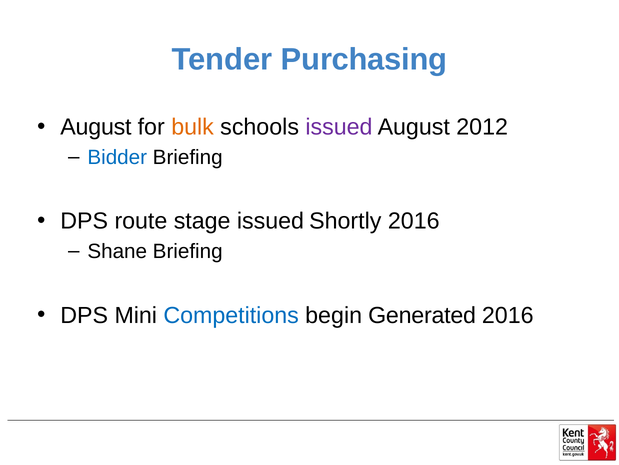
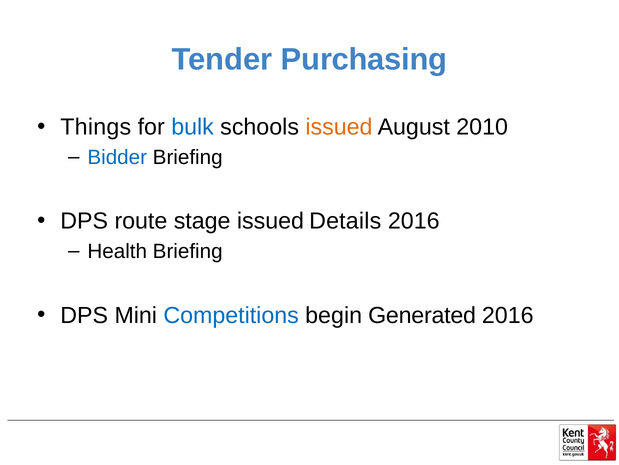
August: August -> Things (96, 127)
bulk colour: orange -> blue (193, 127)
issued colour: purple -> orange (339, 127)
2012: 2012 -> 2010 (482, 127)
Shortly: Shortly -> Details (345, 221)
Shane: Shane -> Health (117, 251)
